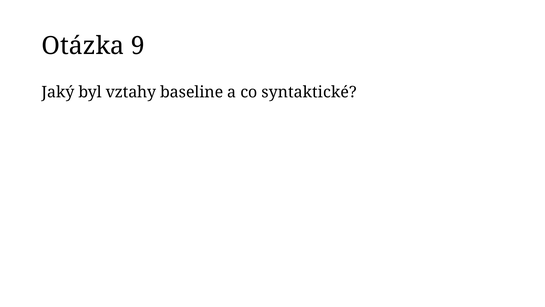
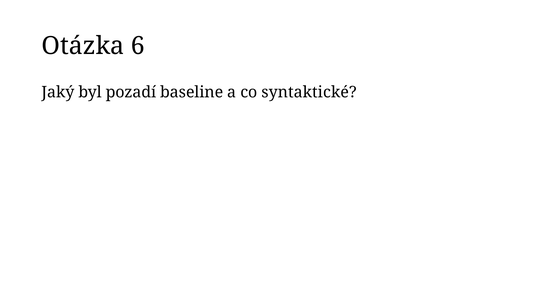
9: 9 -> 6 (138, 46)
vztahy: vztahy -> pozadí (131, 92)
